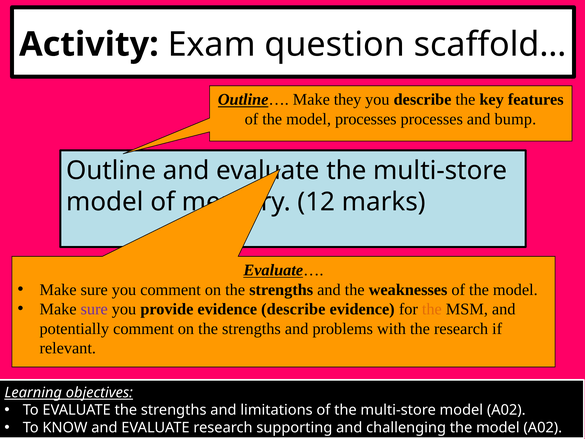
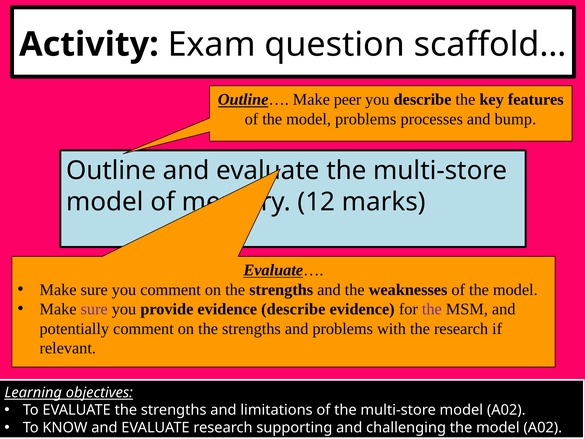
they: they -> peer (348, 100)
model processes: processes -> problems (366, 119)
the colour: orange -> purple (432, 309)
